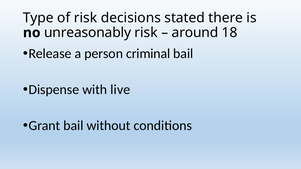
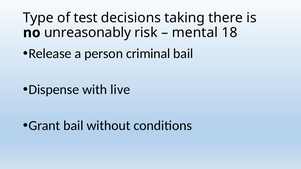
of risk: risk -> test (86, 18)
stated: stated -> taking (185, 18)
around: around -> mental (195, 33)
